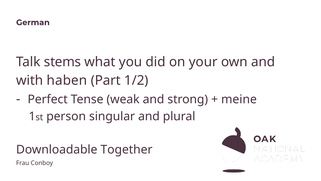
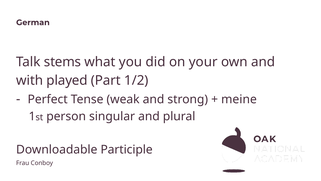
haben: haben -> played (67, 80)
Together: Together -> Participle (127, 149)
